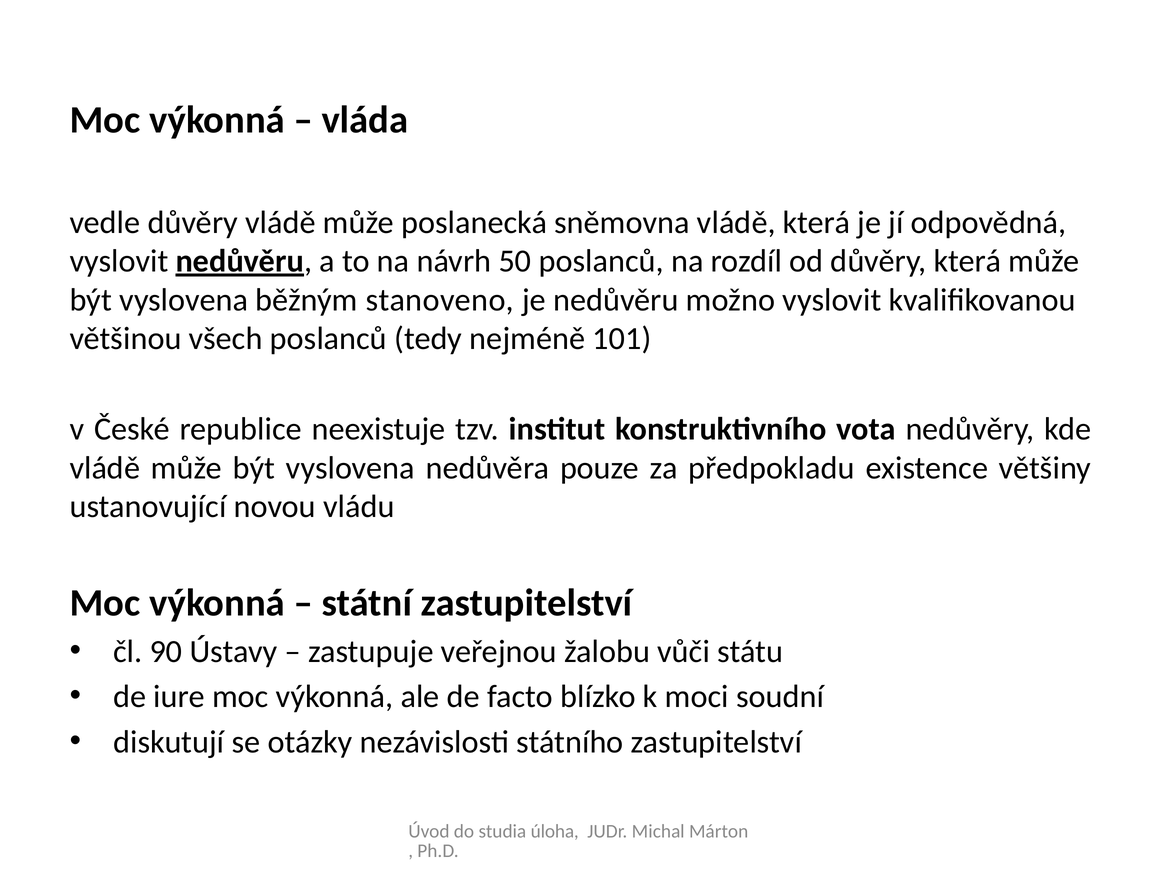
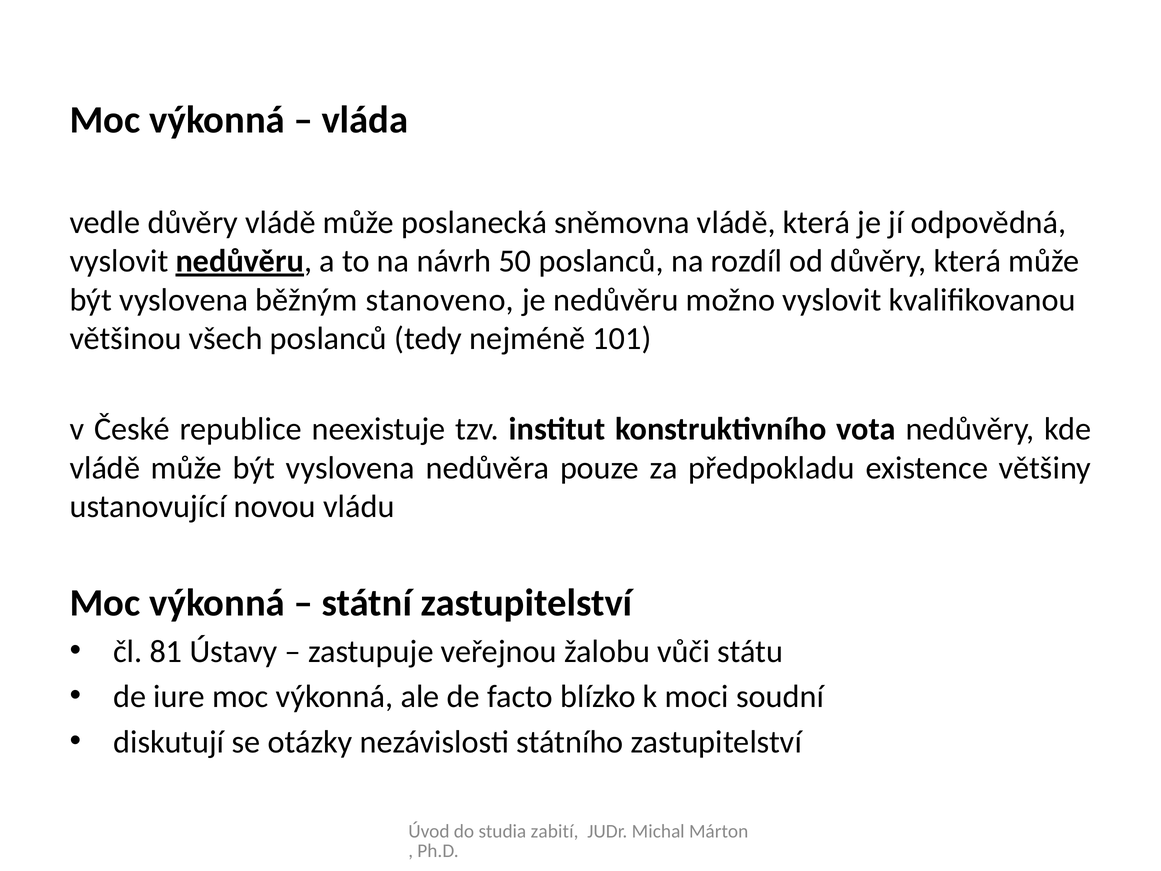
90: 90 -> 81 (166, 651)
úloha: úloha -> zabití (555, 831)
